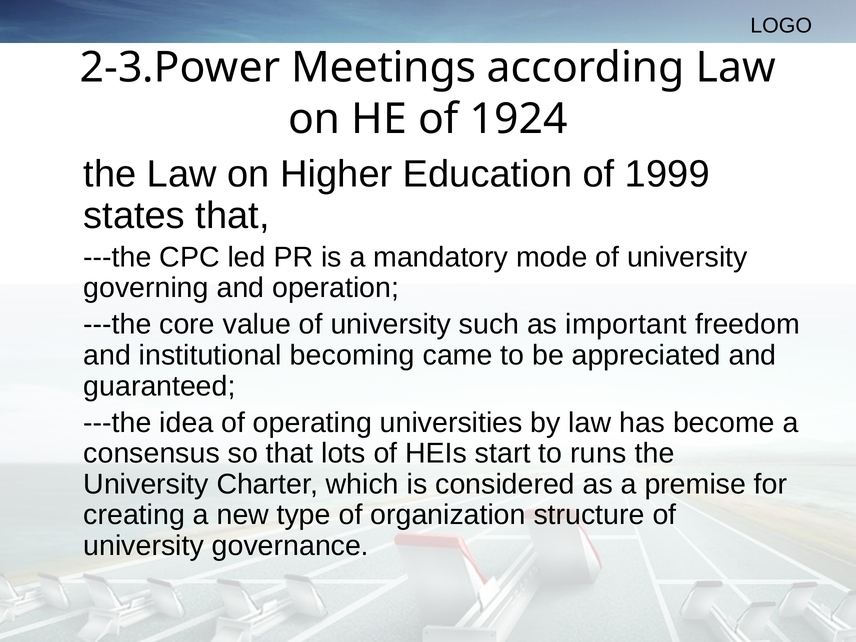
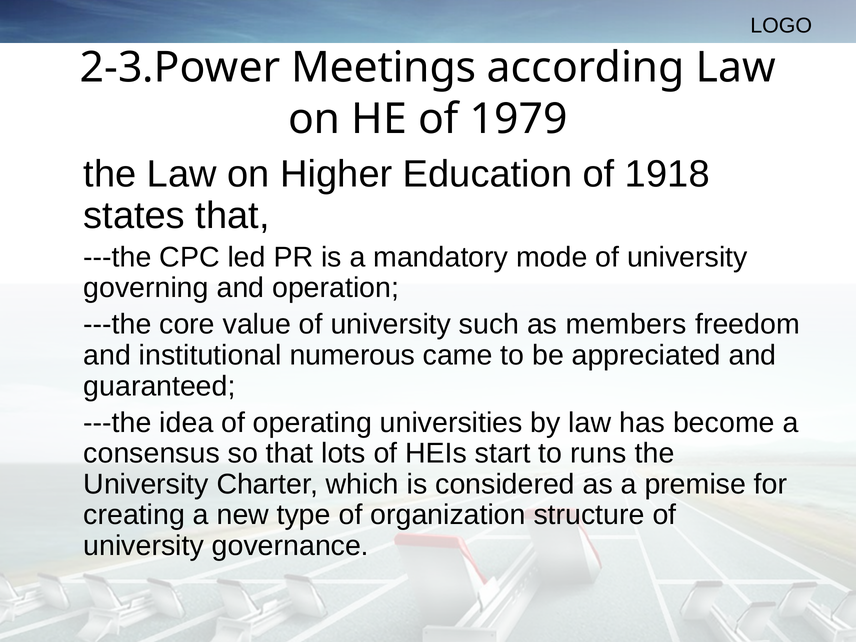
1924: 1924 -> 1979 (519, 119)
1999: 1999 -> 1918 (667, 174)
important: important -> members (626, 325)
becoming: becoming -> numerous (352, 355)
